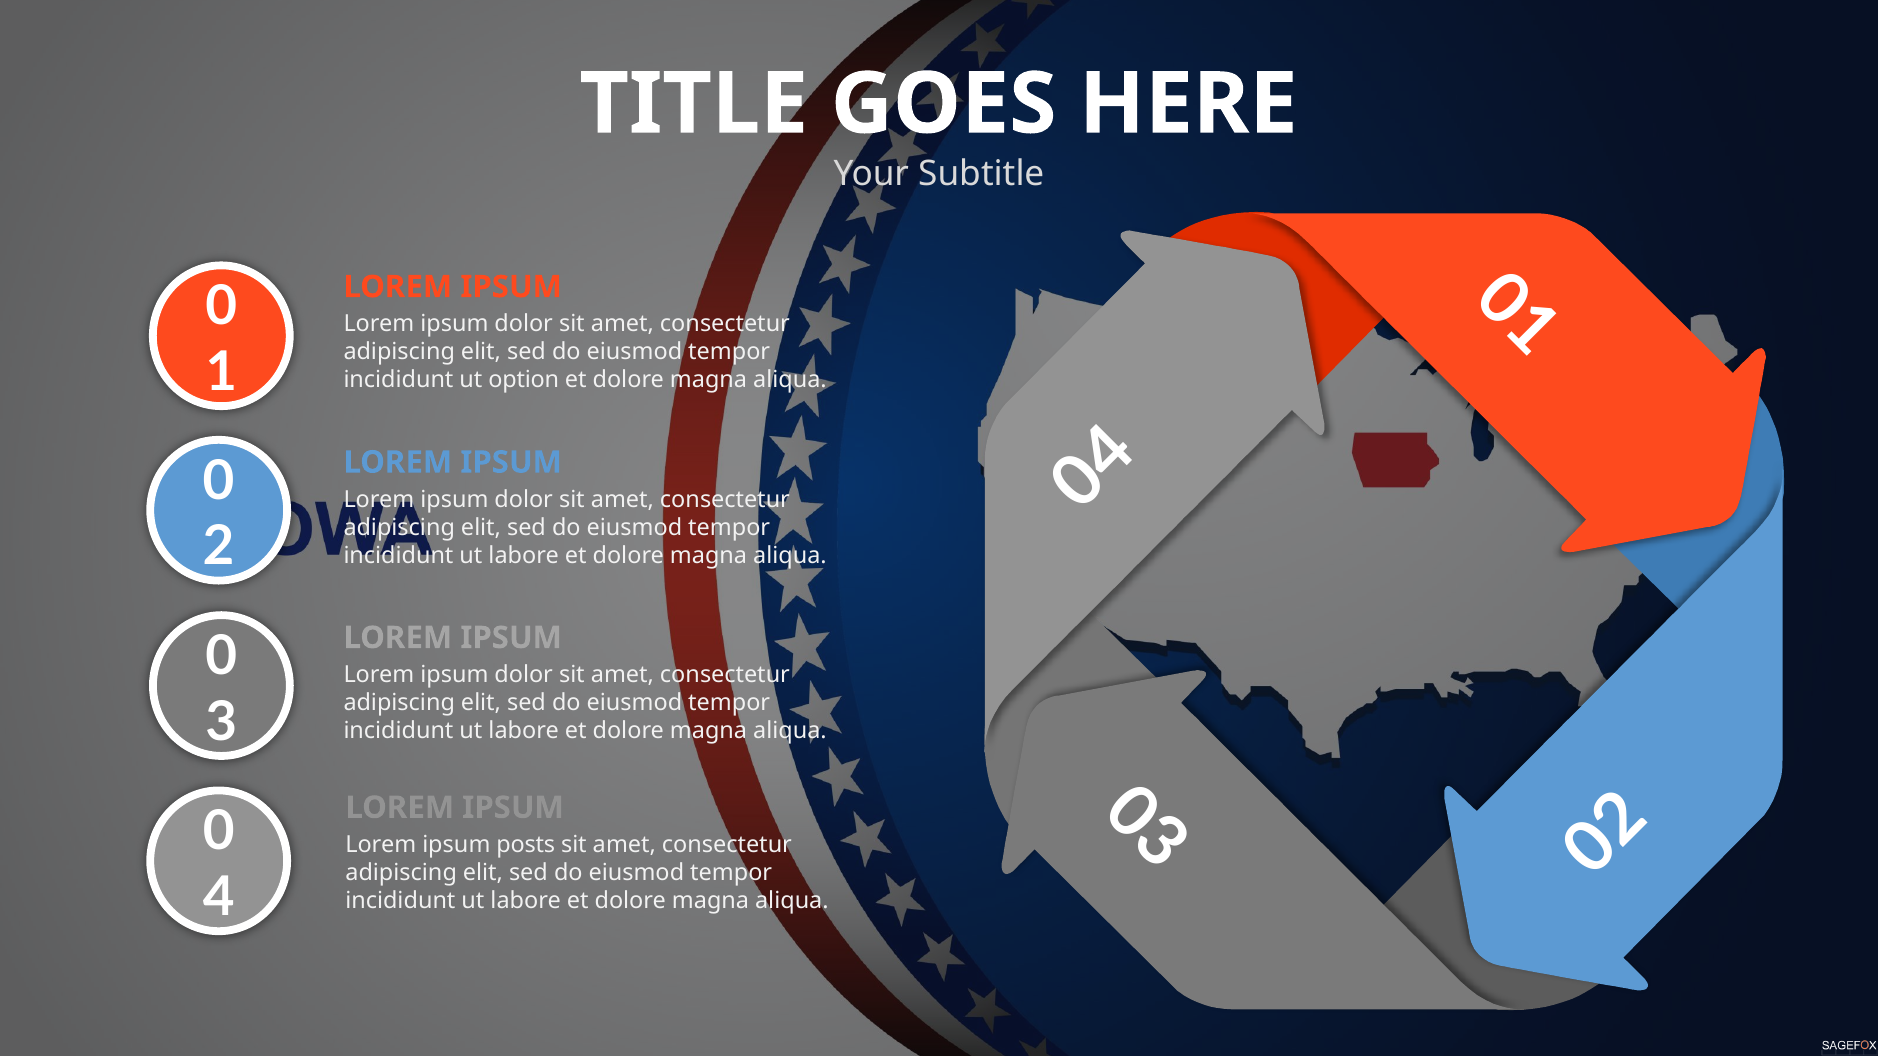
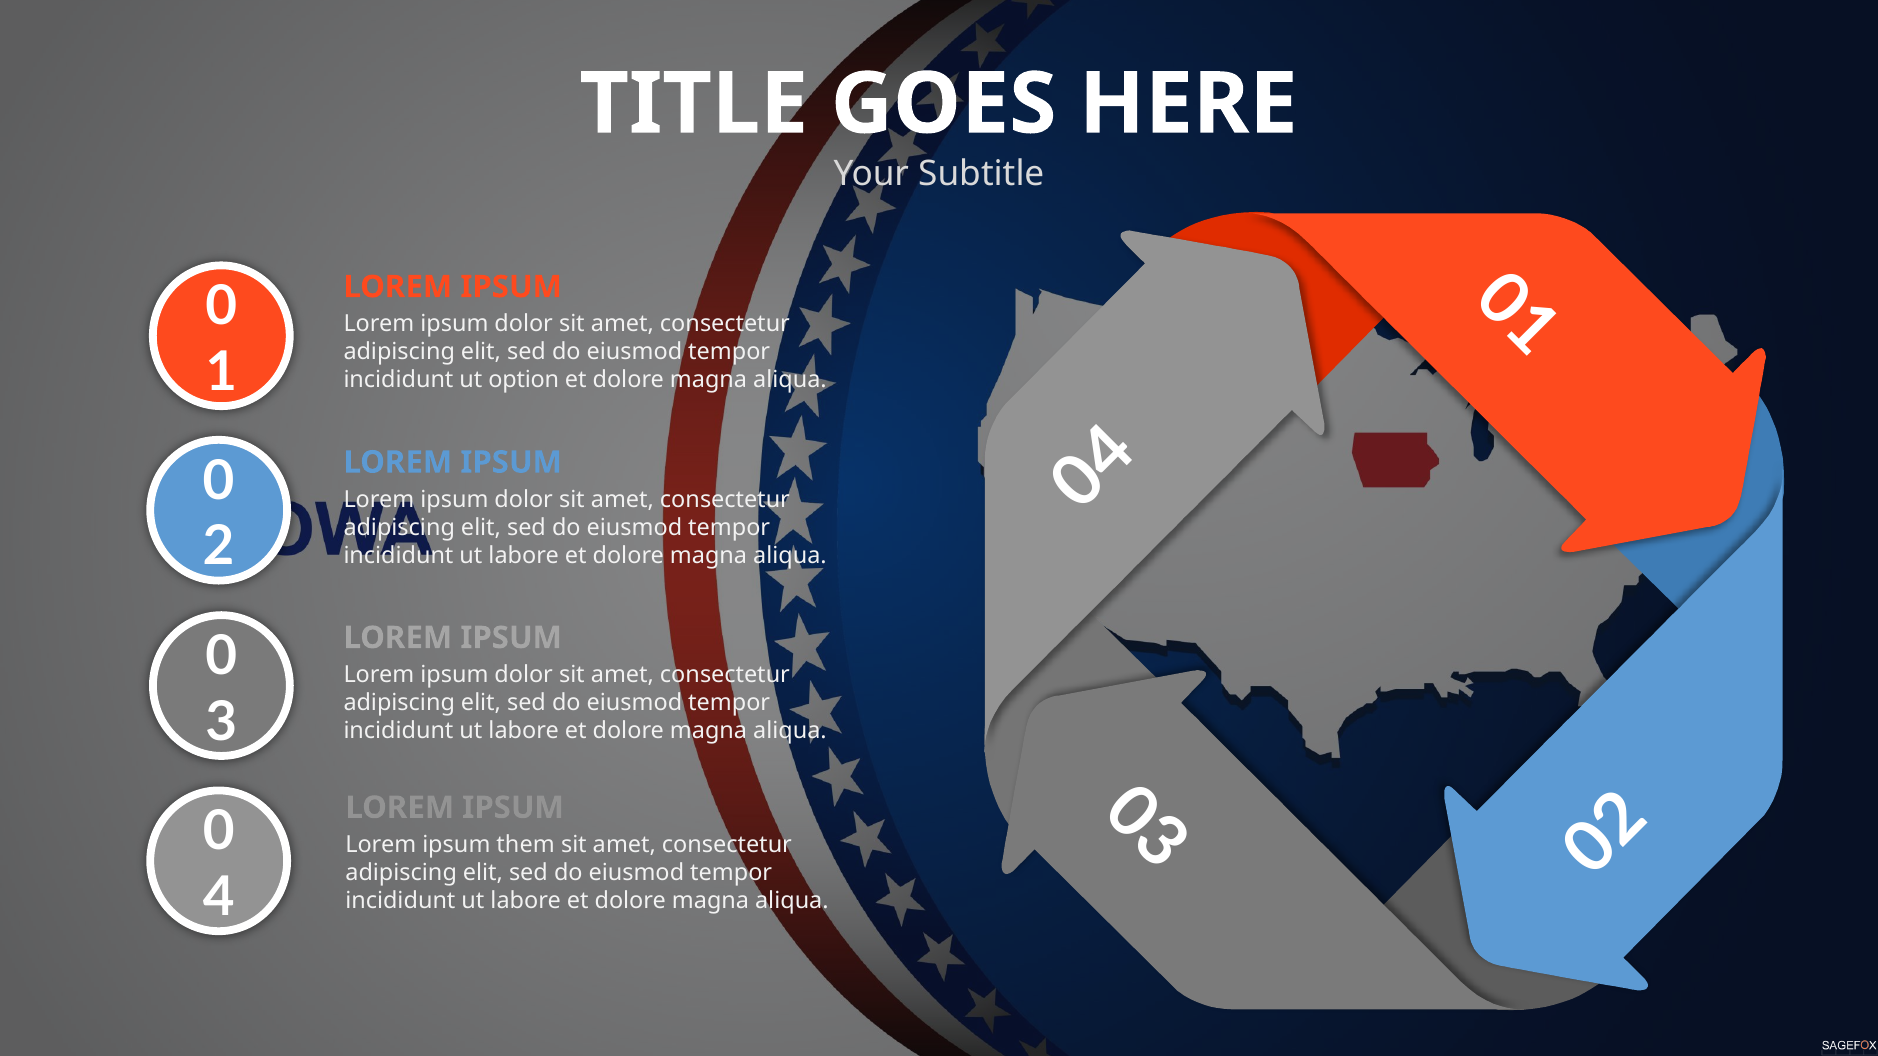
posts: posts -> them (526, 845)
